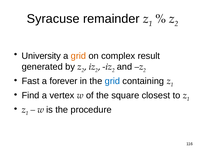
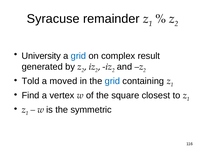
grid colour: orange -> blue (78, 56)
Fast: Fast -> Told (31, 81)
forever: forever -> moved (63, 81)
procedure: procedure -> symmetric (91, 110)
